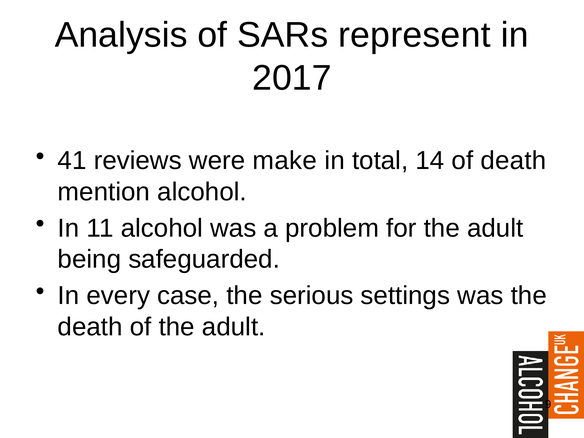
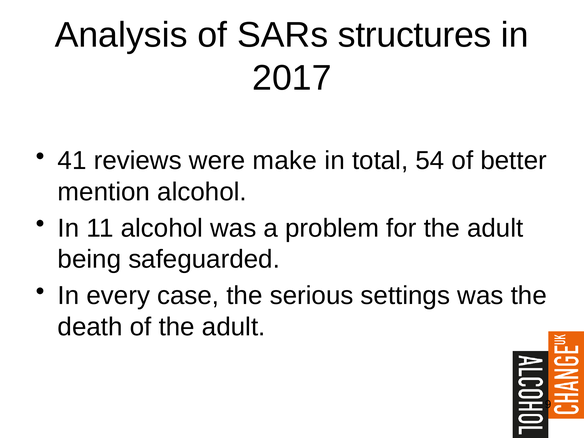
represent: represent -> structures (415, 35)
14: 14 -> 54 (430, 161)
of death: death -> better (514, 161)
